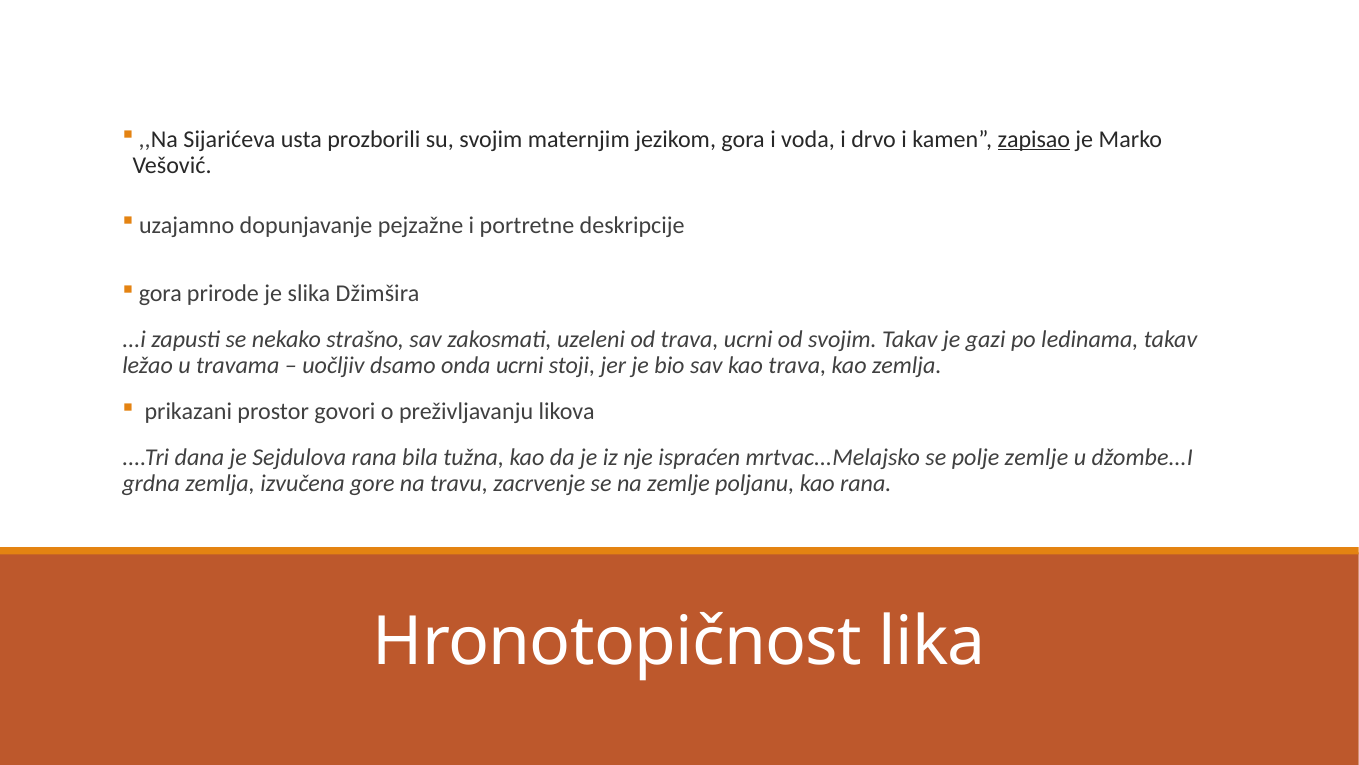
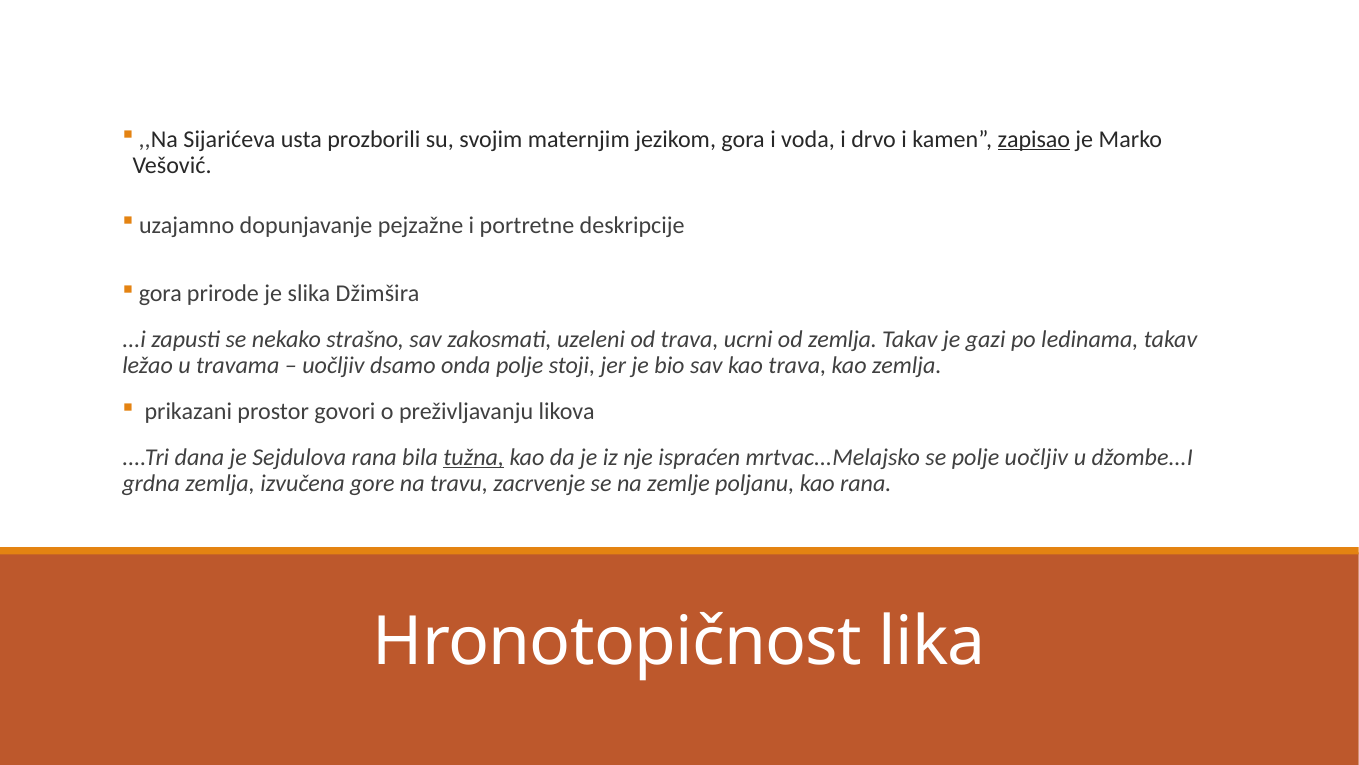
od svojim: svojim -> zemlja (843, 339)
onda ucrni: ucrni -> polje (520, 365)
tužna underline: none -> present (474, 457)
polje zemlje: zemlje -> uočljiv (1036, 457)
